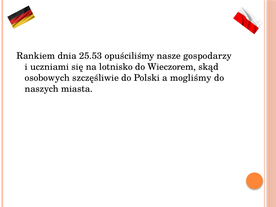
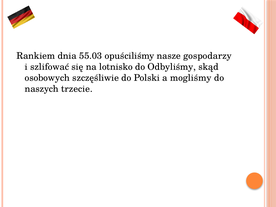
25.53: 25.53 -> 55.03 (91, 56)
uczniami: uczniami -> szlifować (50, 67)
Wieczorem: Wieczorem -> Odbyliśmy (172, 67)
miasta: miasta -> trzecie (77, 89)
